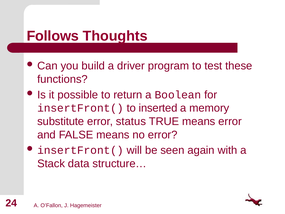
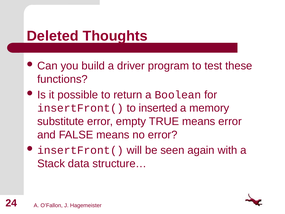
Follows: Follows -> Deleted (53, 36)
status: status -> empty (131, 121)
